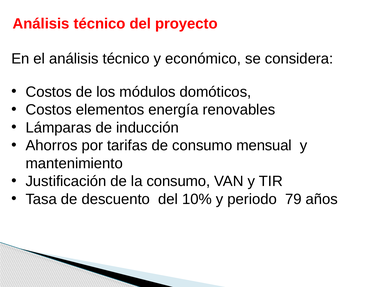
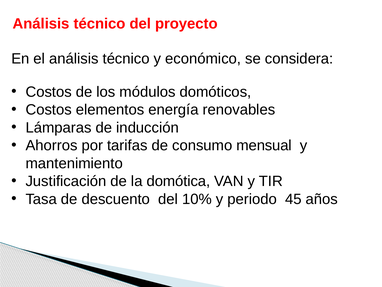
la consumo: consumo -> domótica (178, 181)
79: 79 -> 45 (293, 199)
